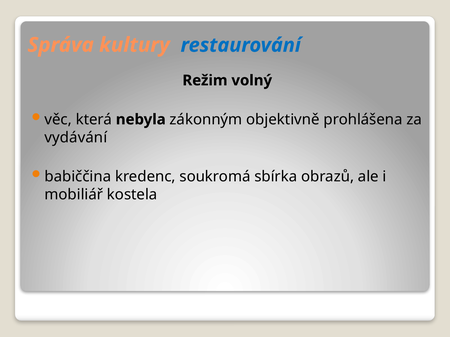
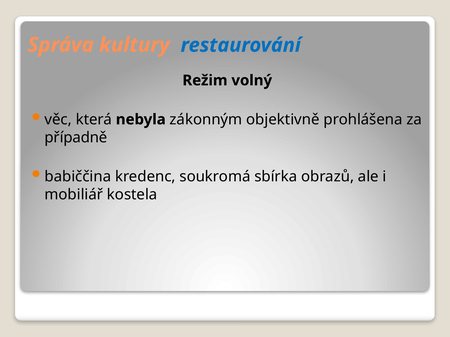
vydávání: vydávání -> případně (76, 138)
